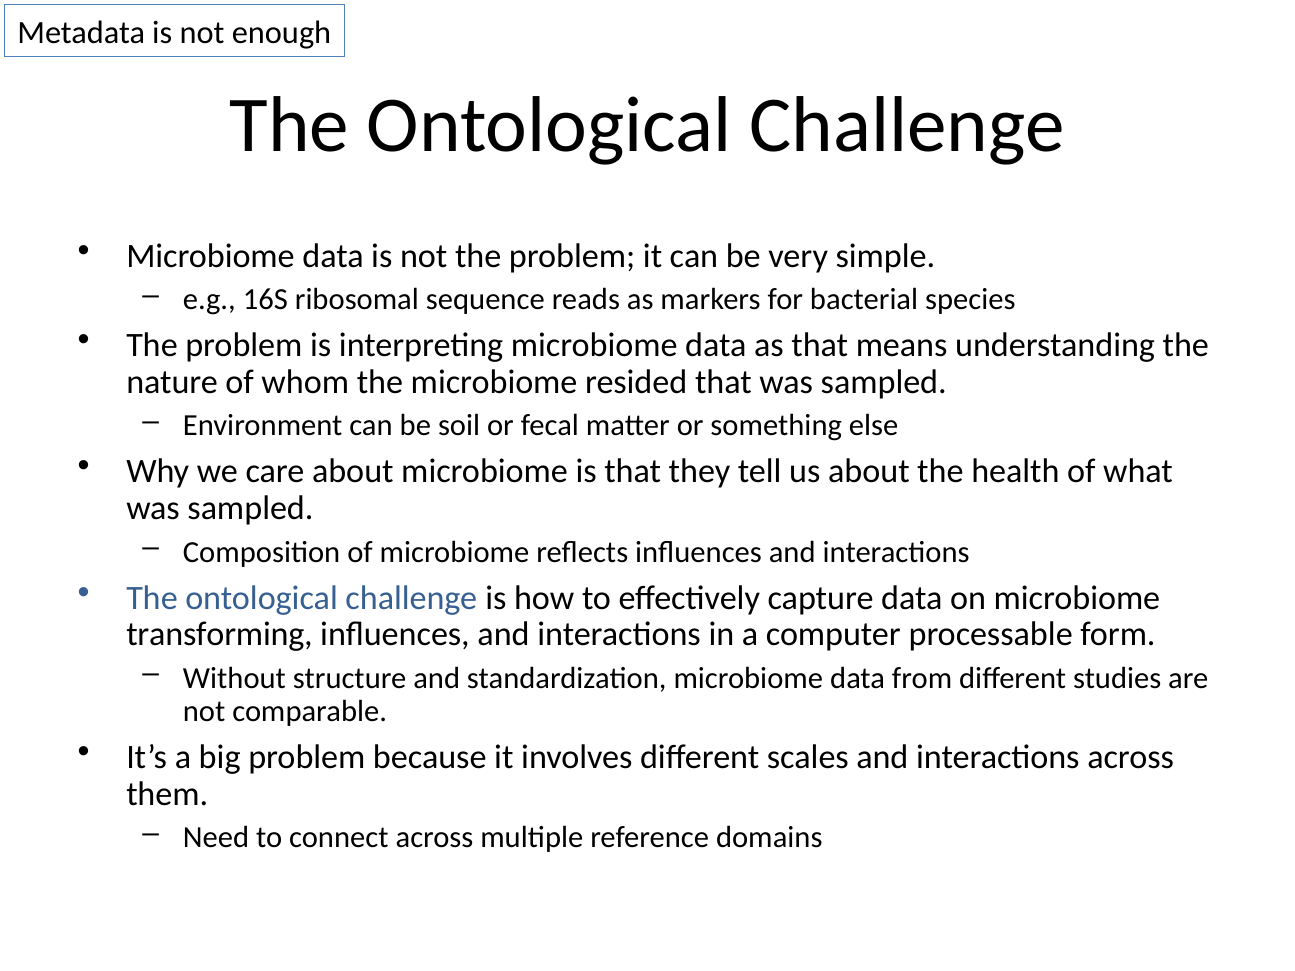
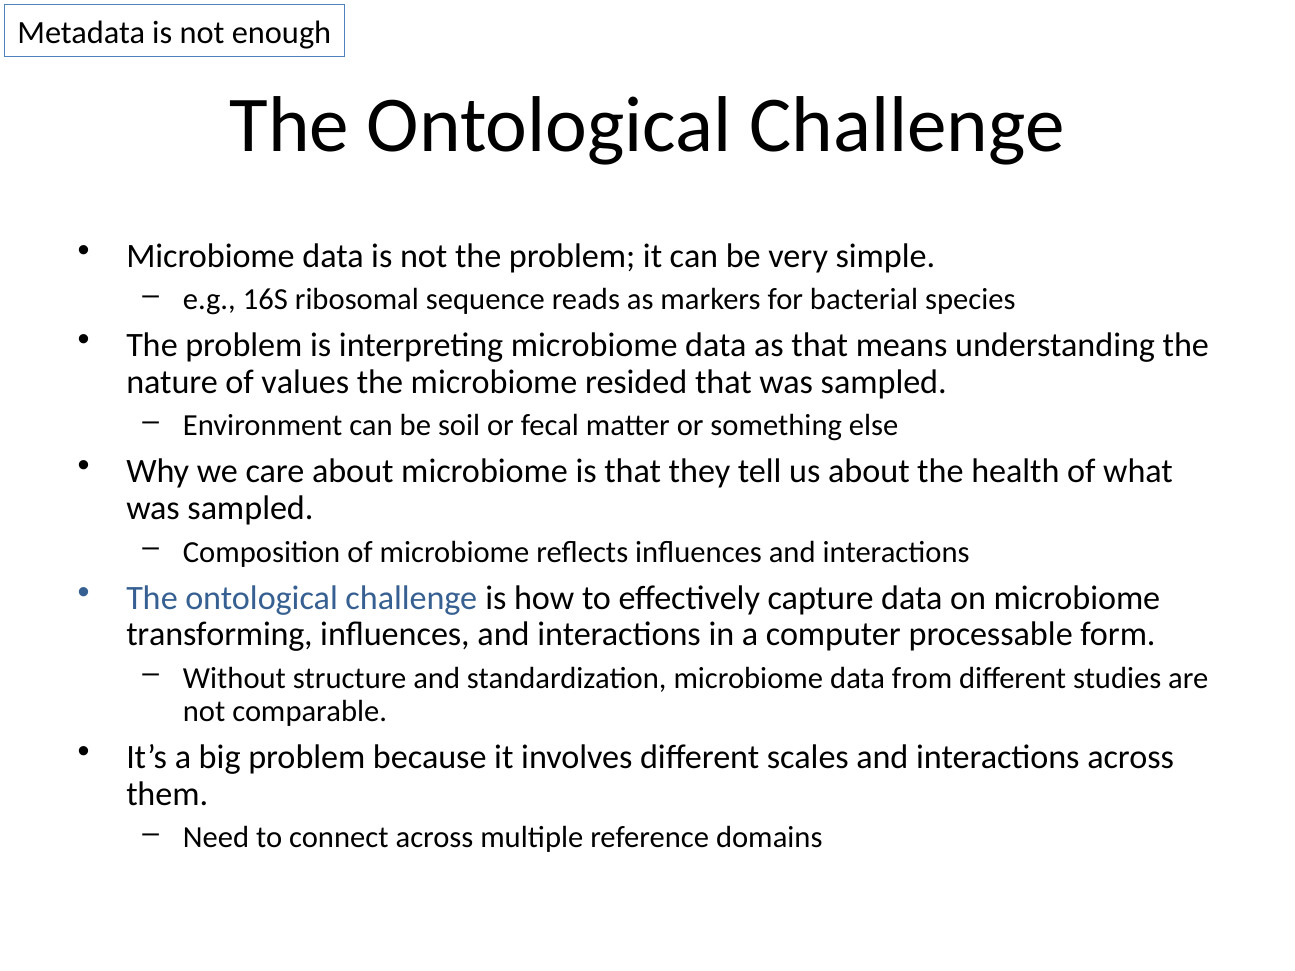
whom: whom -> values (305, 382)
